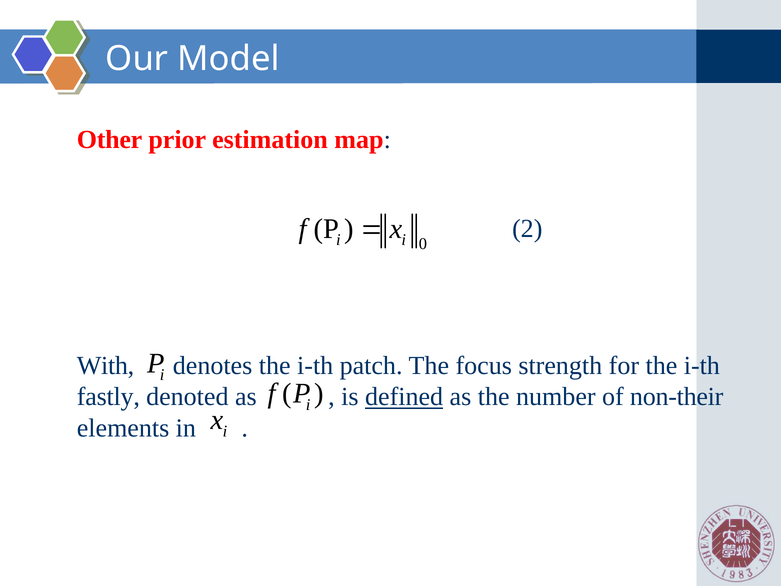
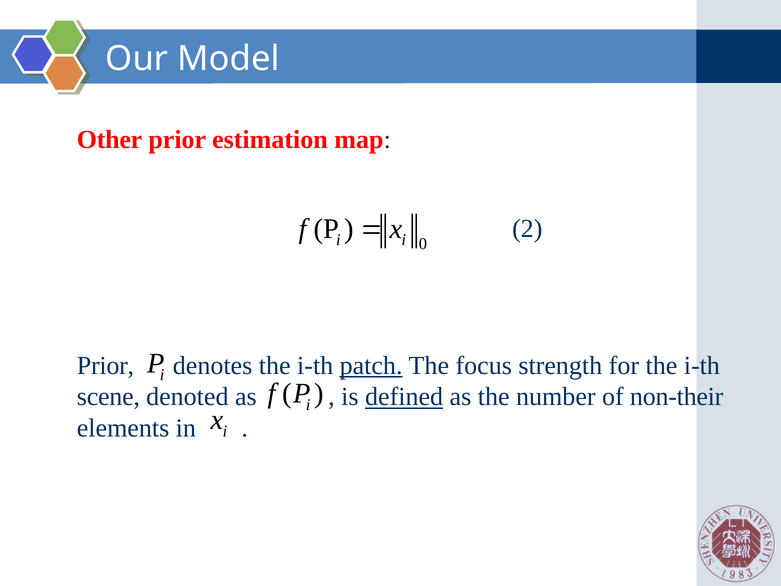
With: With -> Prior (105, 365)
patch underline: none -> present (371, 365)
fastly: fastly -> scene (108, 397)
